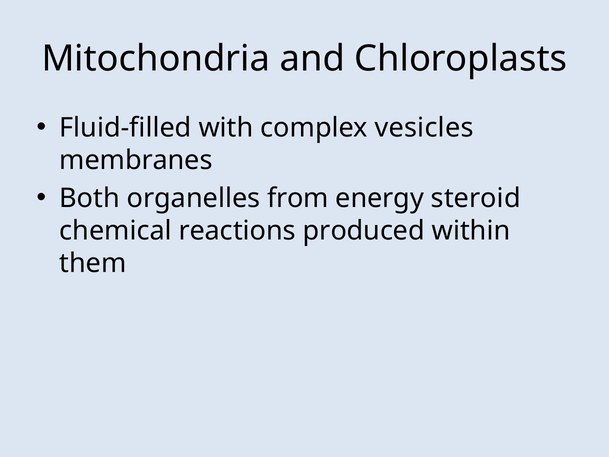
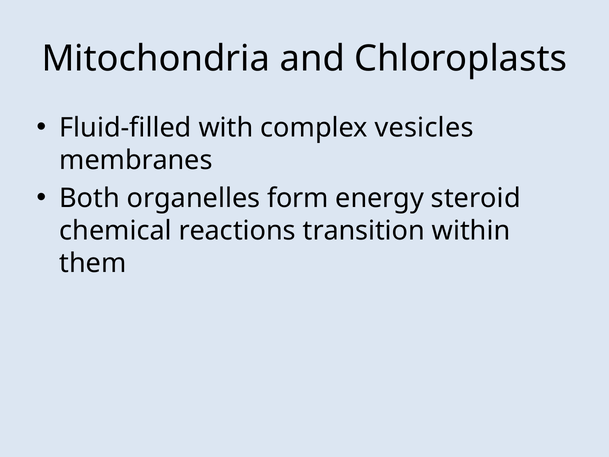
from: from -> form (298, 198)
produced: produced -> transition (364, 231)
